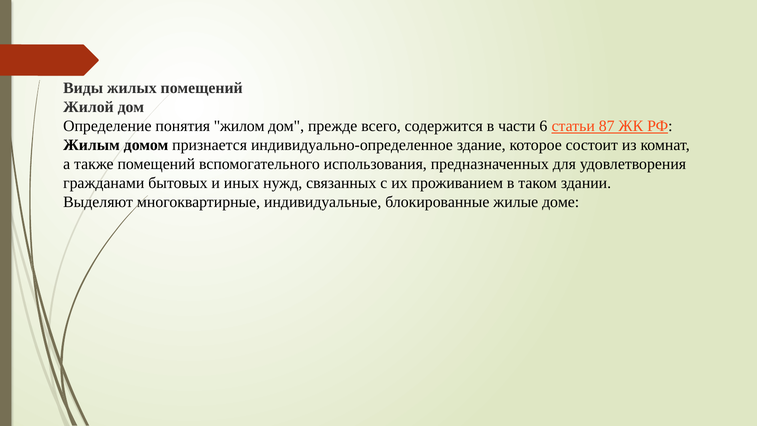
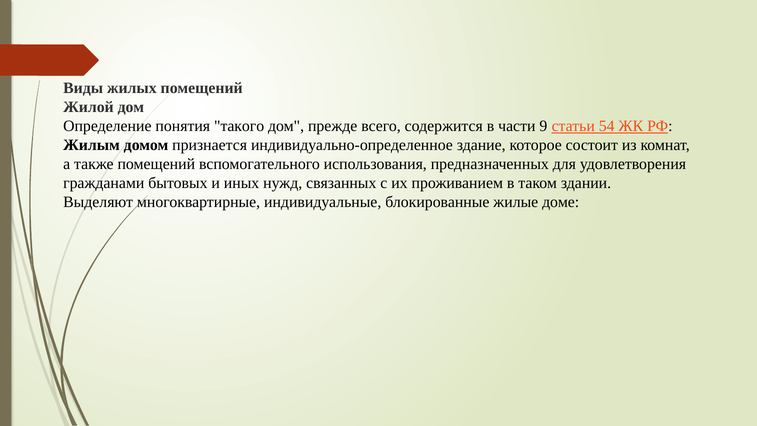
жилом: жилом -> такого (239, 126)
6: 6 -> 9 (543, 126)
87: 87 -> 54 (607, 126)
